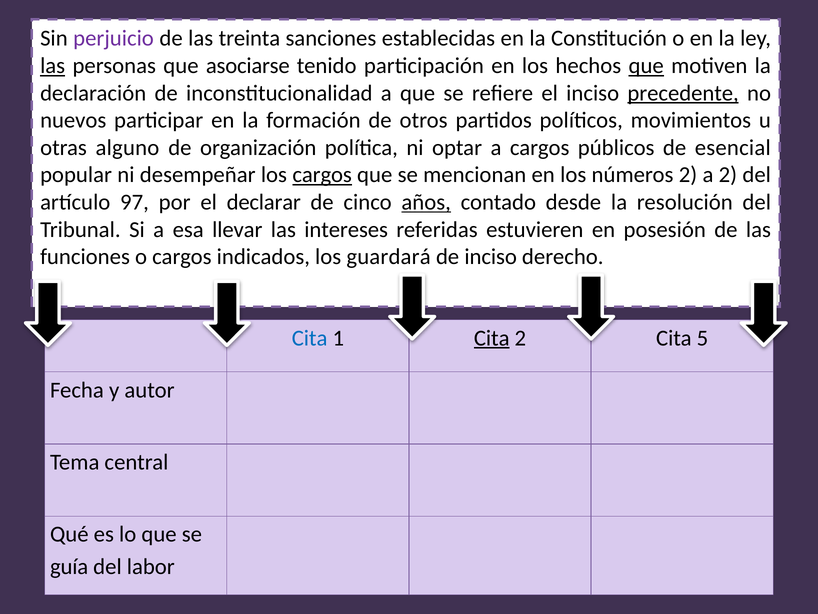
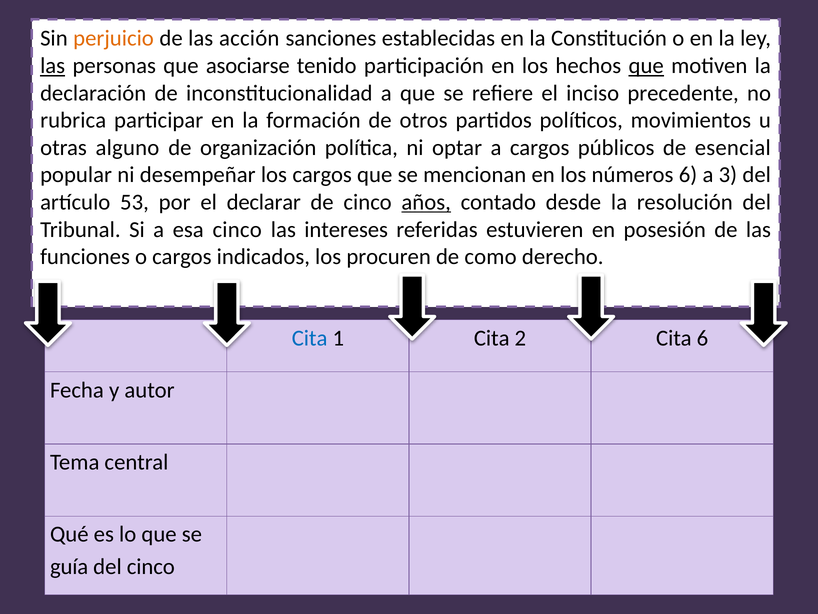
perjuicio colour: purple -> orange (114, 38)
treinta: treinta -> acción (249, 38)
precedente underline: present -> none (683, 93)
nuevos: nuevos -> rubrica (73, 120)
cargos underline: present -> none (322, 175)
números 2: 2 -> 6 (688, 175)
a 2: 2 -> 3 (728, 175)
97: 97 -> 53 (134, 202)
esa llevar: llevar -> cinco (237, 229)
guardará: guardará -> procuren (389, 257)
de inciso: inciso -> como (491, 257)
Cita underline: present -> none (492, 338)
Cita 5: 5 -> 6 (702, 338)
del labor: labor -> cinco (151, 566)
